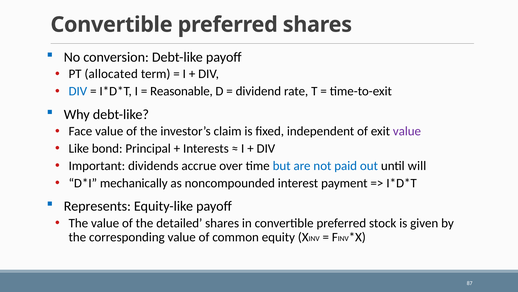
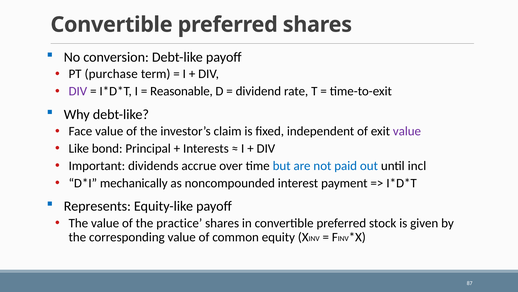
allocated: allocated -> purchase (111, 74)
DIV colour: blue -> purple (78, 91)
will: will -> incl (417, 165)
detailed: detailed -> practice (179, 223)
